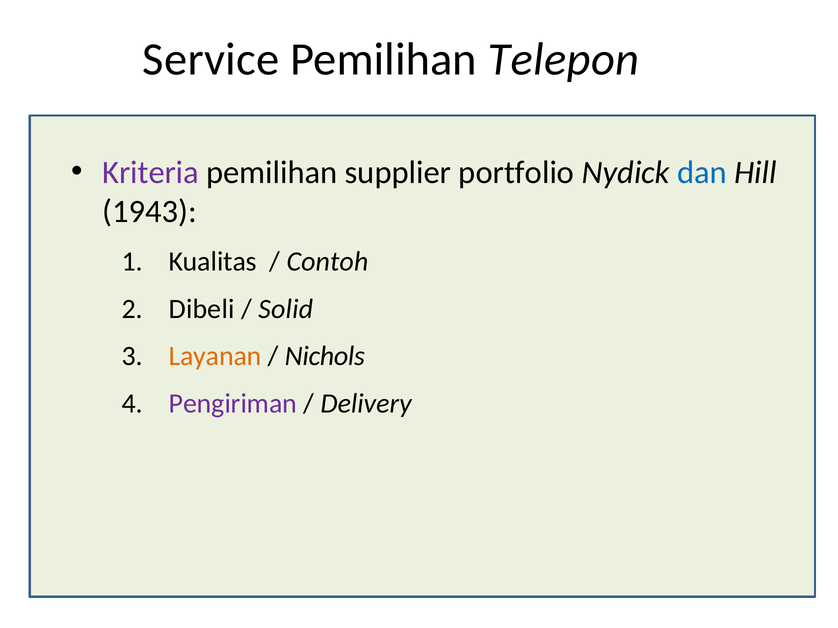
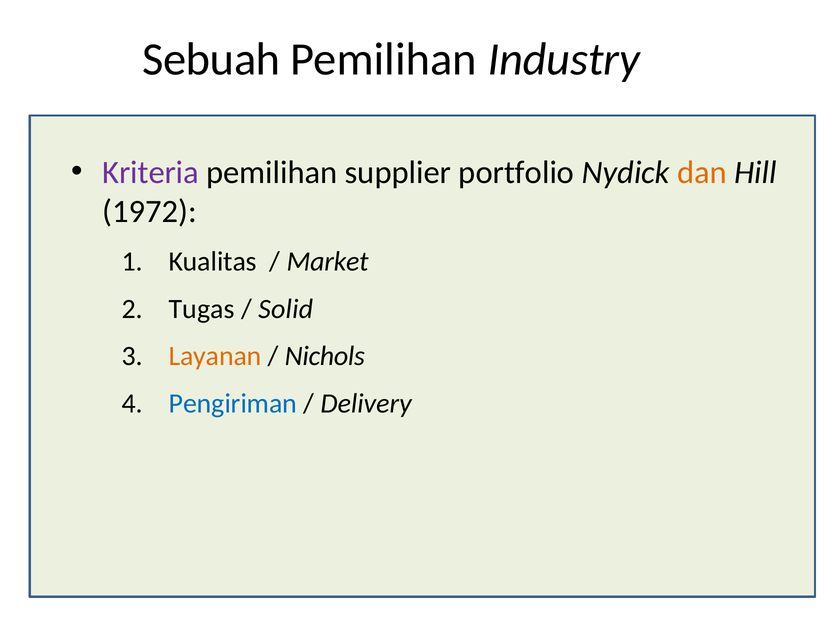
Service: Service -> Sebuah (211, 60)
Telepon: Telepon -> Industry (564, 60)
dan colour: blue -> orange (702, 173)
1943: 1943 -> 1972 (150, 212)
Contoh: Contoh -> Market (328, 262)
Dibeli: Dibeli -> Tugas (202, 309)
Pengiriman colour: purple -> blue (233, 404)
